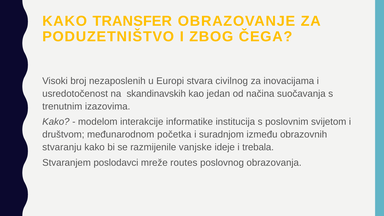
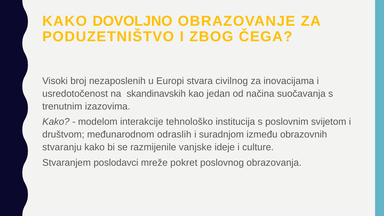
TRANSFER: TRANSFER -> DOVOLJNO (133, 21)
informatike: informatike -> tehnološko (189, 122)
početka: početka -> odraslih (174, 134)
trebala: trebala -> culture (258, 147)
routes: routes -> pokret (184, 163)
